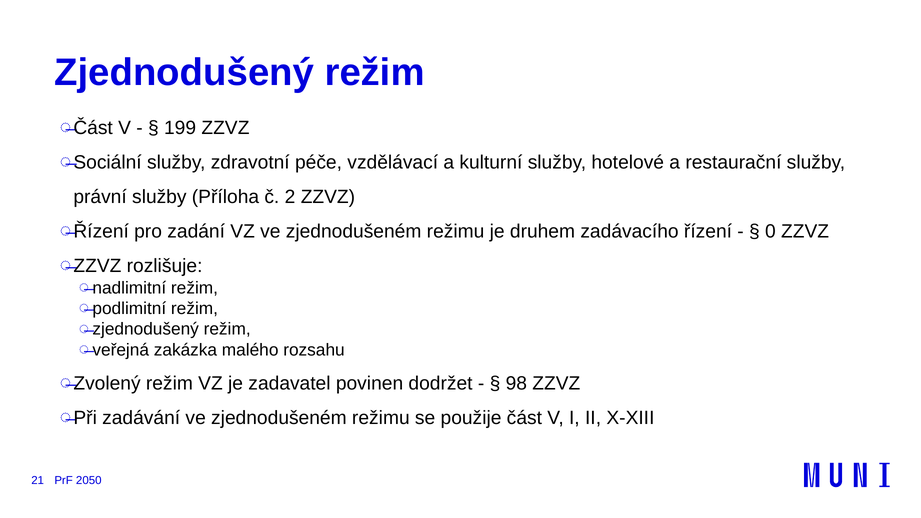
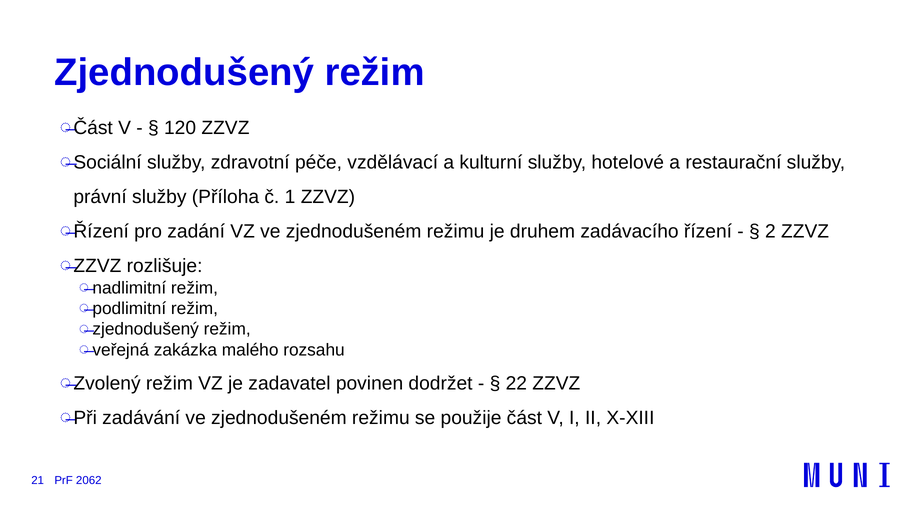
199: 199 -> 120 (180, 128)
2: 2 -> 1 (290, 197)
0: 0 -> 2 (770, 232)
98: 98 -> 22 (516, 384)
2050: 2050 -> 2062 (89, 481)
